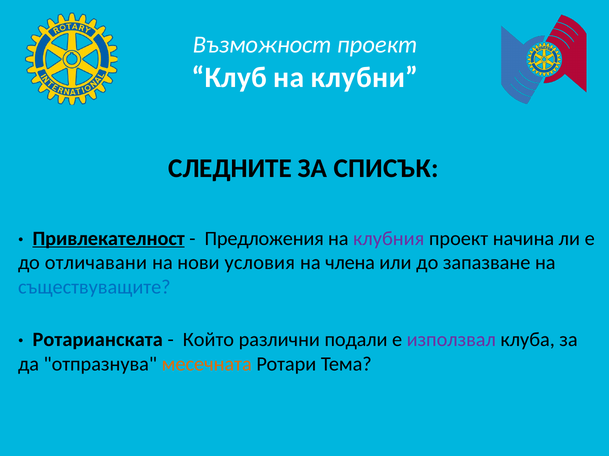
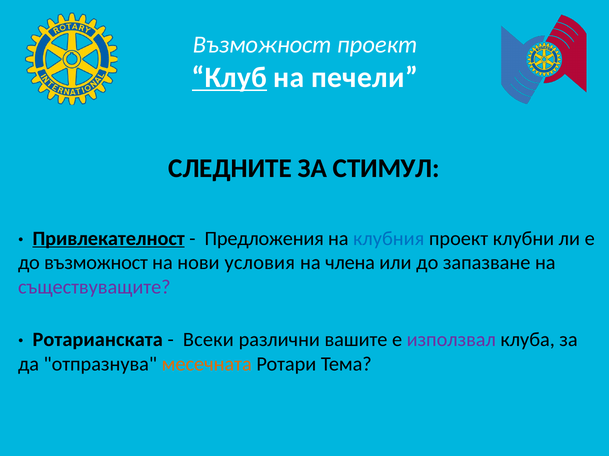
Клуб underline: none -> present (229, 78)
клубни: клубни -> печели (365, 78)
СПИСЪК: СПИСЪК -> СТИМУЛ (386, 169)
клубния colour: purple -> blue (389, 239)
начина: начина -> клубни (523, 239)
до отличавани: отличавани -> възможност (96, 263)
съществуващите colour: blue -> purple (94, 287)
Който: Който -> Всеки (208, 340)
подали: подали -> вашите (356, 340)
